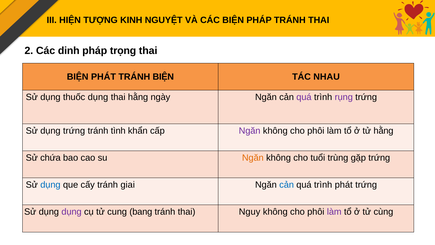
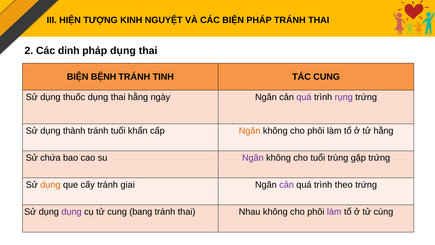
pháp trọng: trọng -> dụng (123, 51)
BIỆN PHÁT: PHÁT -> BỆNH (104, 77)
TRÁNH BIỆN: BIỆN -> TINH (163, 77)
TÁC NHAU: NHAU -> CUNG (327, 77)
dụng trứng: trứng -> thành (74, 131)
tránh tình: tình -> tuổi (118, 131)
Ngăn colour: purple -> orange (250, 131)
Ngăn colour: orange -> purple (253, 158)
dụng colour: blue -> orange (50, 185)
cản colour: blue -> purple (287, 185)
trình phát: phát -> theo (344, 185)
Nguy: Nguy -> Nhau (250, 212)
